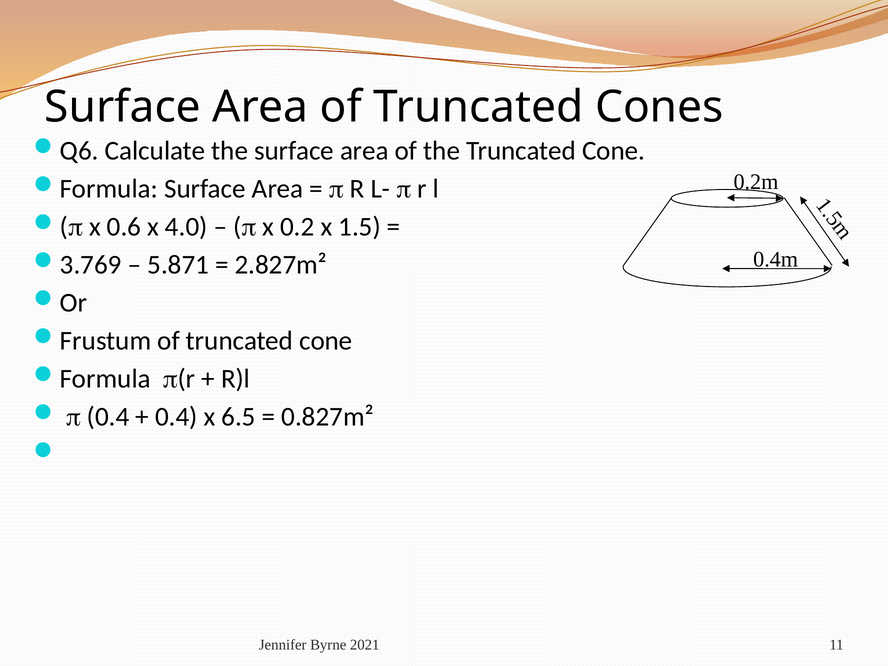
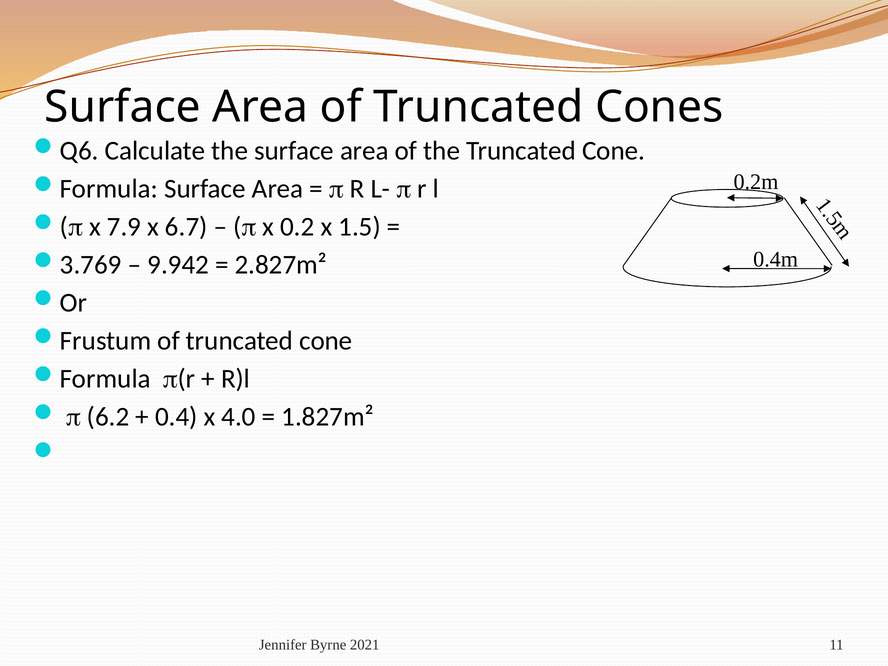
0.6: 0.6 -> 7.9 (124, 227)
4.0: 4.0 -> 6.7 (186, 227)
5.871: 5.871 -> 9.942 (178, 265)
0.4: 0.4 -> 6.2 (108, 417)
6.5: 6.5 -> 4.0 (239, 417)
0.827m²: 0.827m² -> 1.827m² (328, 417)
